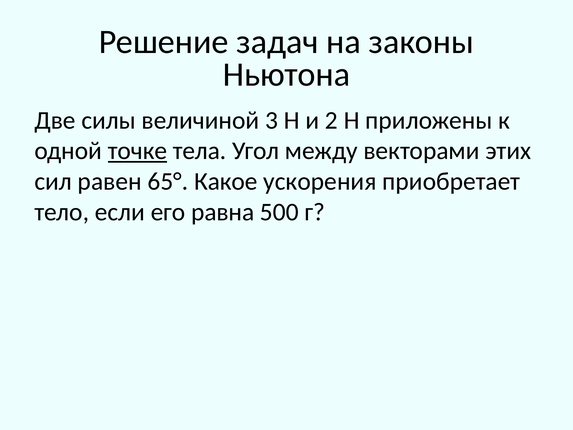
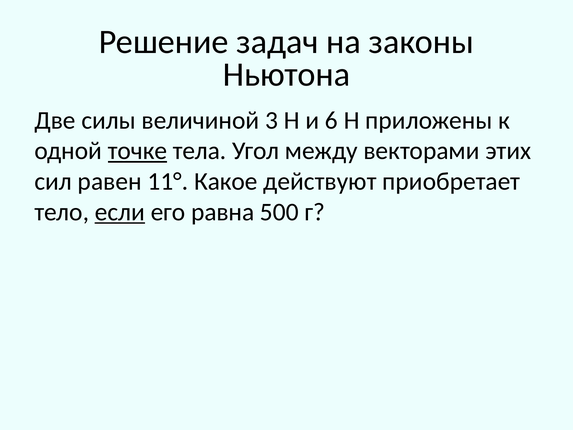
2: 2 -> 6 (331, 120)
65°: 65° -> 11° (168, 181)
ускорения: ускорения -> действуют (320, 181)
если underline: none -> present (120, 212)
